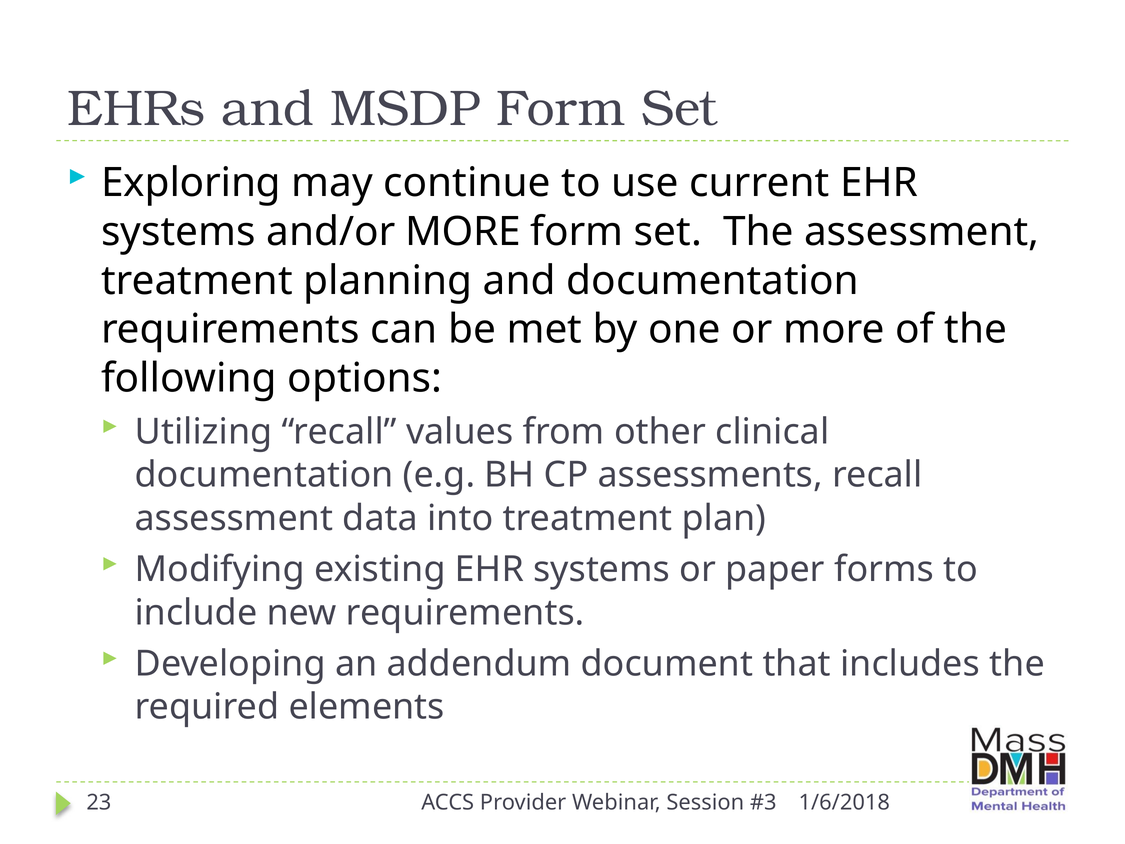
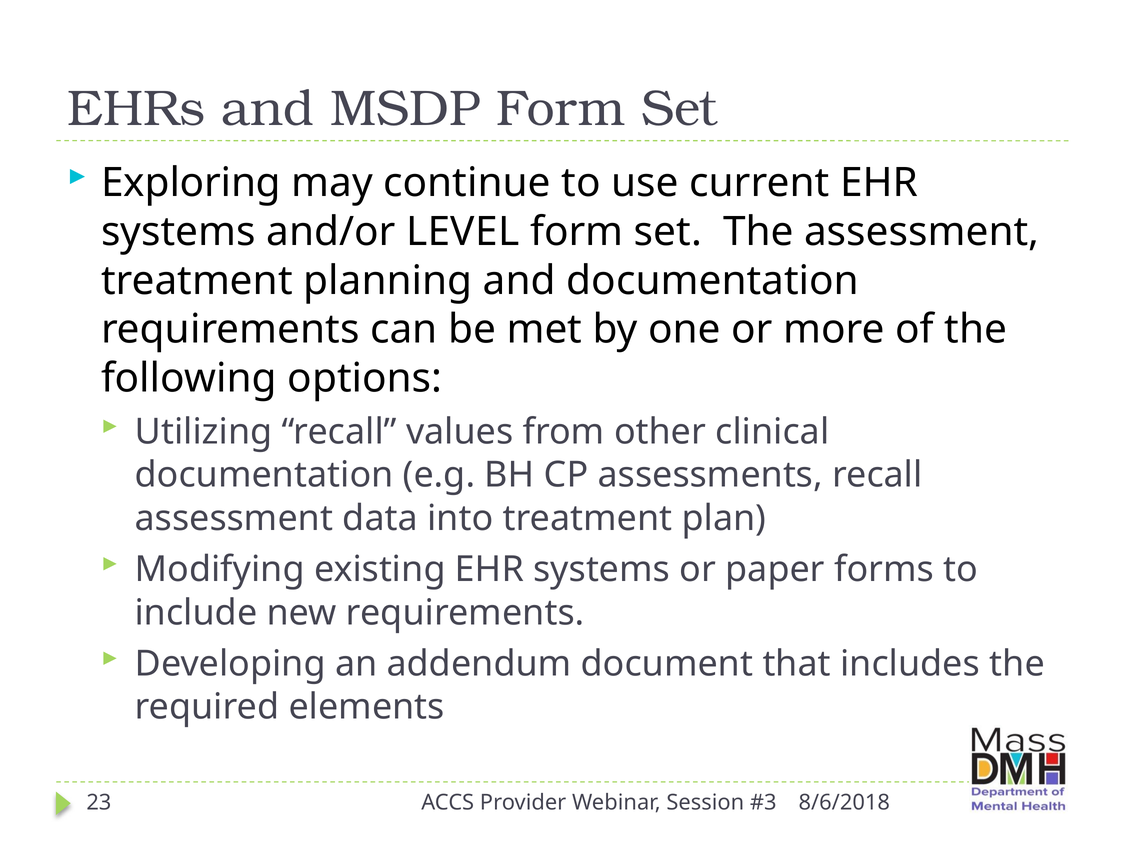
and/or MORE: MORE -> LEVEL (463, 232)
1/6/2018: 1/6/2018 -> 8/6/2018 (844, 802)
